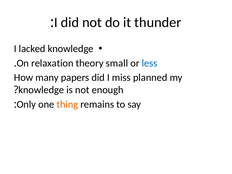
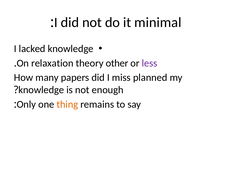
thunder: thunder -> minimal (158, 22)
small: small -> other (117, 63)
less colour: blue -> purple (150, 63)
